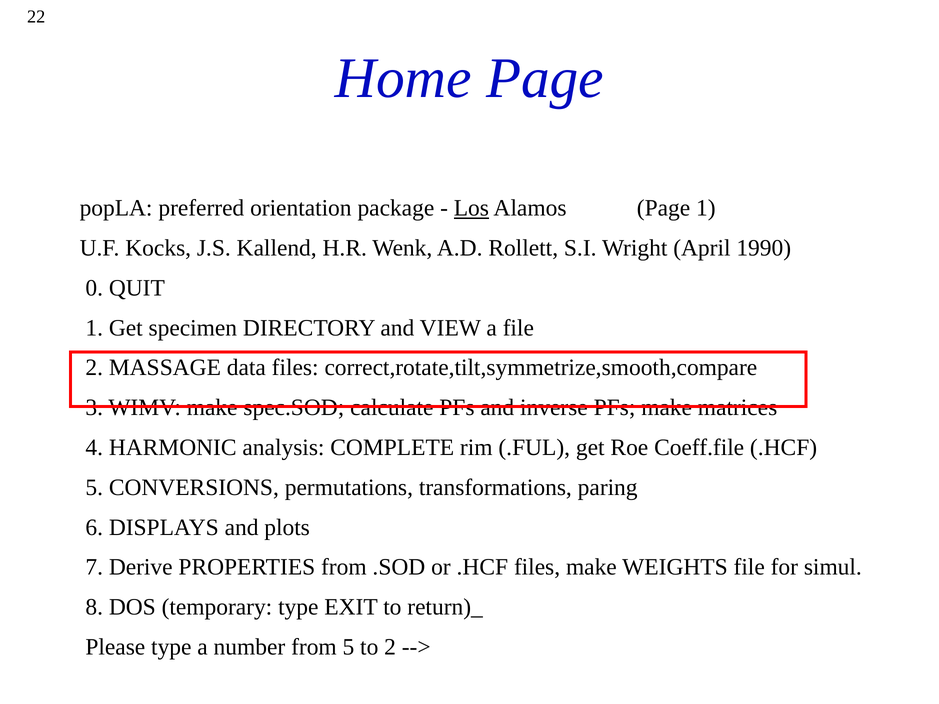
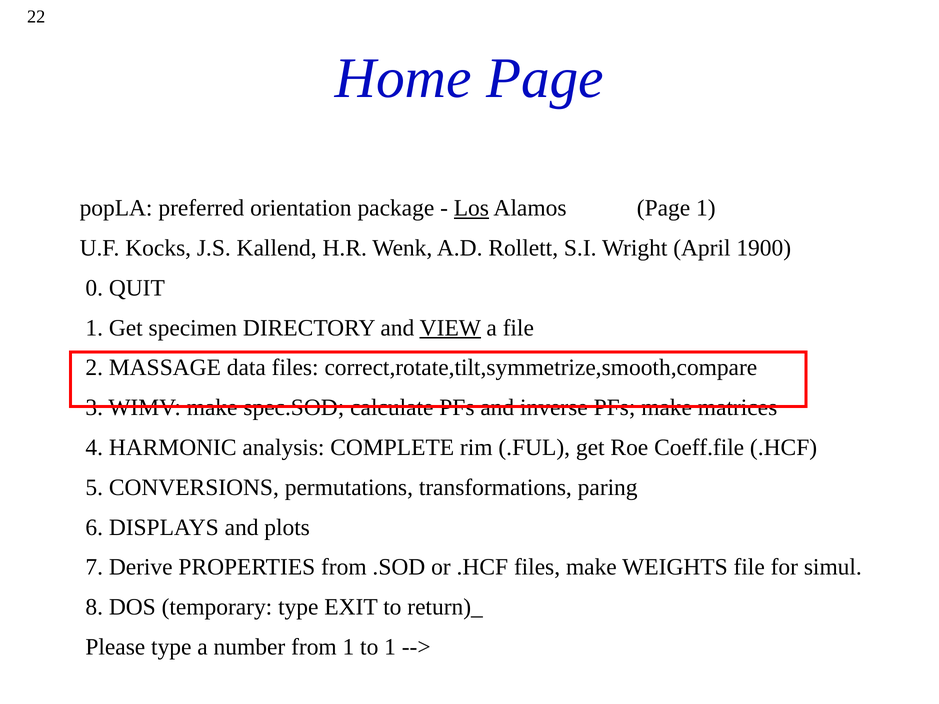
1990: 1990 -> 1900 (764, 248)
VIEW underline: none -> present (450, 328)
from 5: 5 -> 1 (348, 647)
to 2: 2 -> 1 (390, 647)
